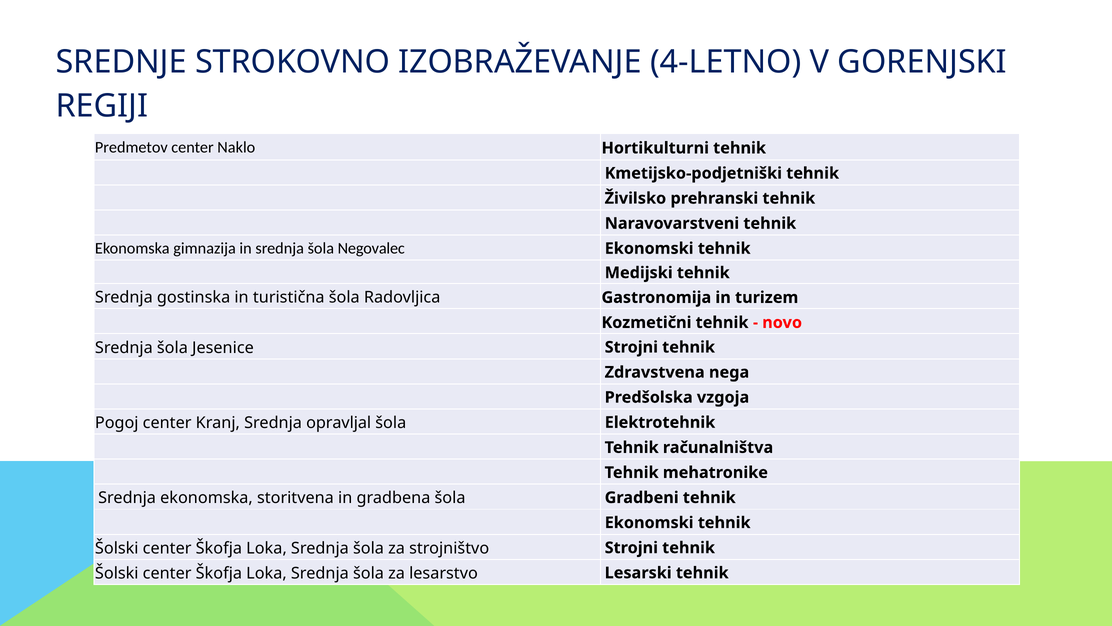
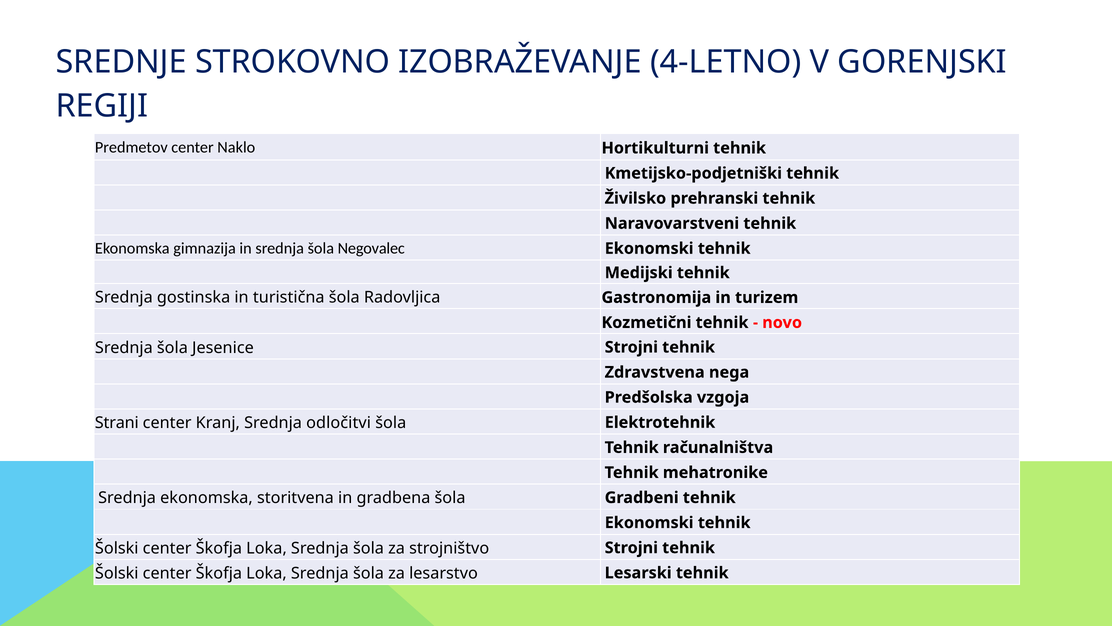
Pogoj: Pogoj -> Strani (117, 423)
opravljal: opravljal -> odločitvi (339, 423)
